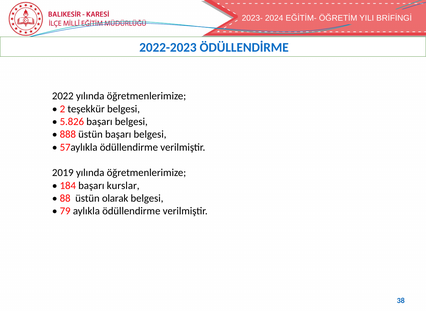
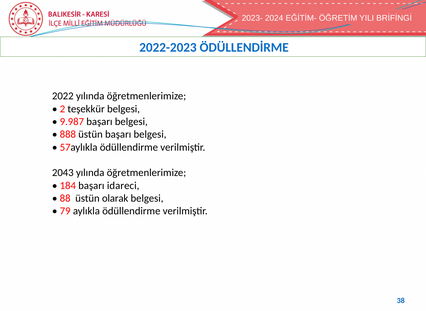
5.826: 5.826 -> 9.987 (72, 122)
2019: 2019 -> 2043 (63, 173)
kurslar: kurslar -> idareci (123, 185)
